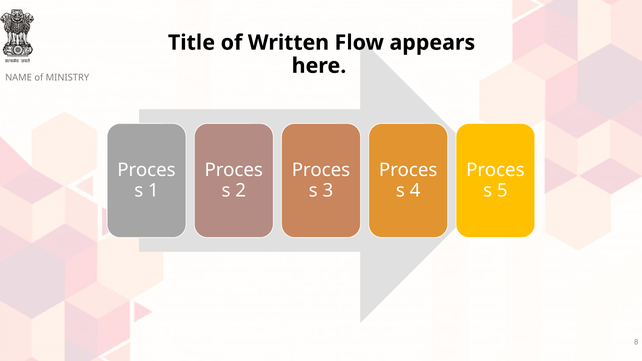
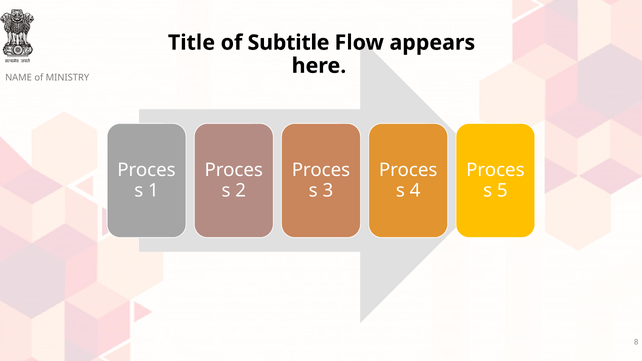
Written: Written -> Subtitle (288, 43)
